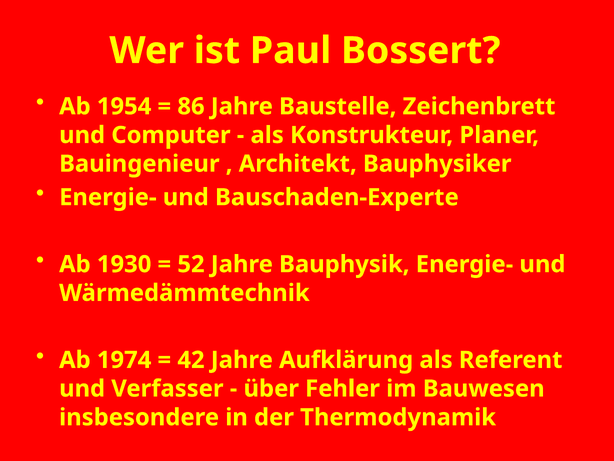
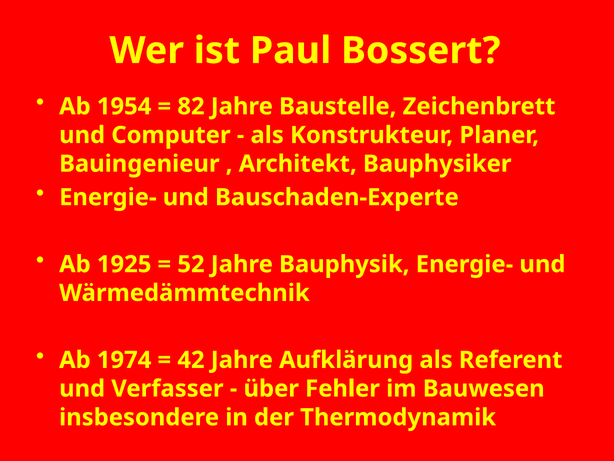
86: 86 -> 82 (191, 106)
1930: 1930 -> 1925 (124, 264)
